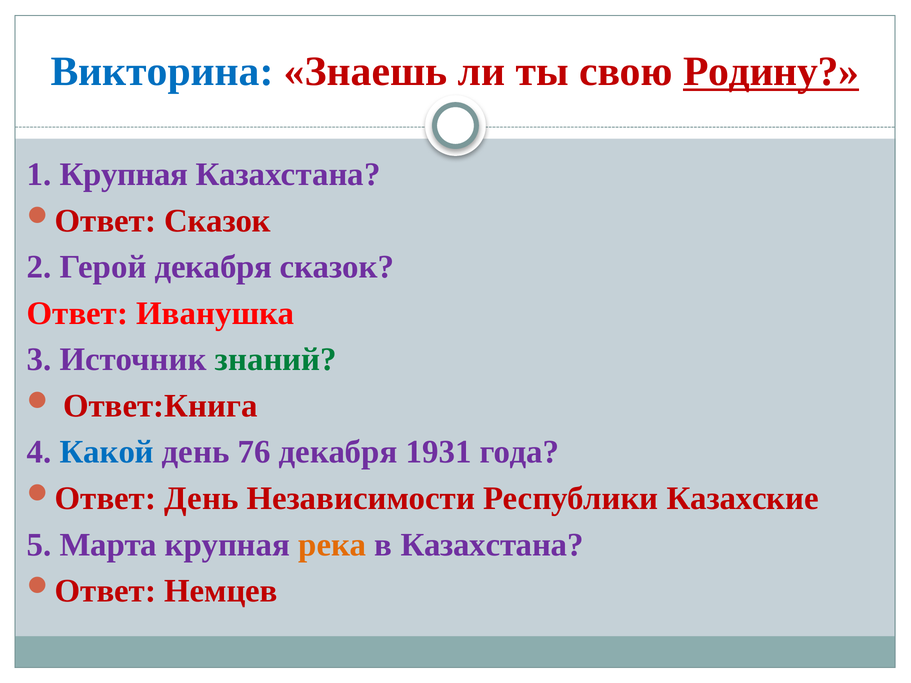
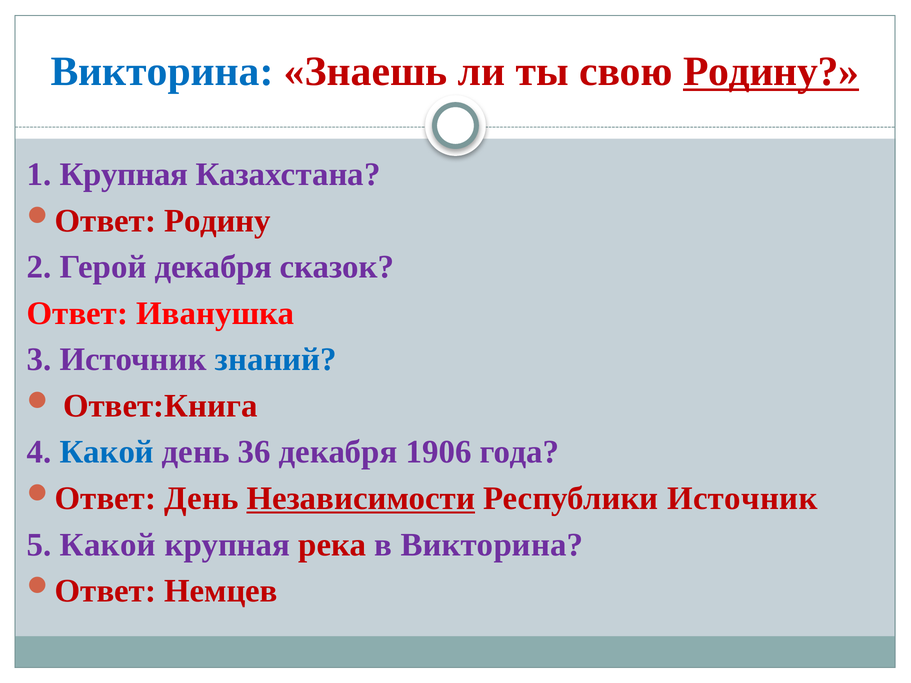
Сказок: Сказок -> Родину (217, 221)
знаний colour: green -> blue (276, 360)
76: 76 -> 36 (254, 452)
1931: 1931 -> 1906 (439, 452)
Независимости underline: none -> present (361, 499)
Республики Казахские: Казахские -> Источник (742, 499)
5 Марта: Марта -> Какой (108, 545)
река colour: orange -> red (332, 545)
в Казахстана: Казахстана -> Викторина (492, 545)
